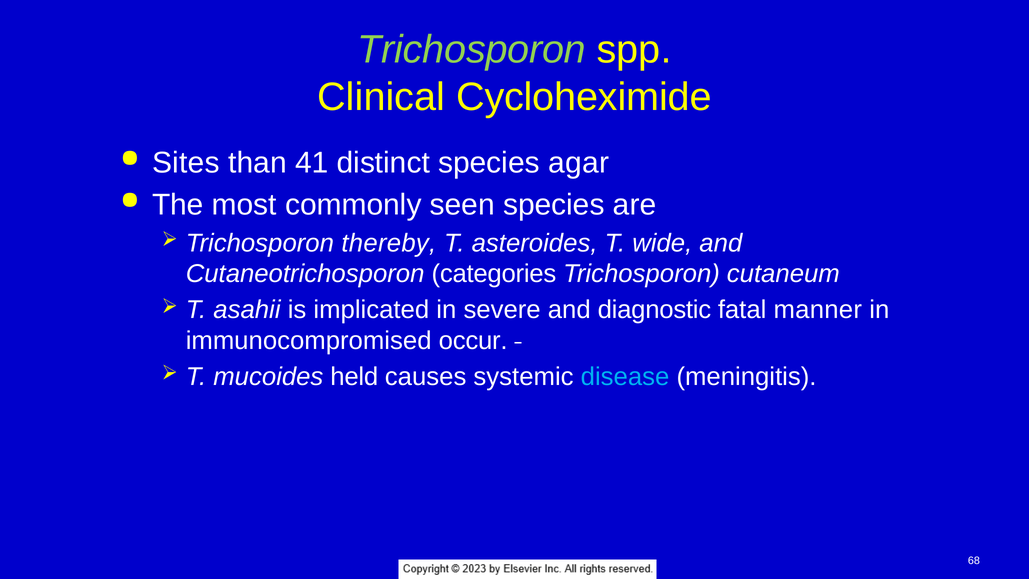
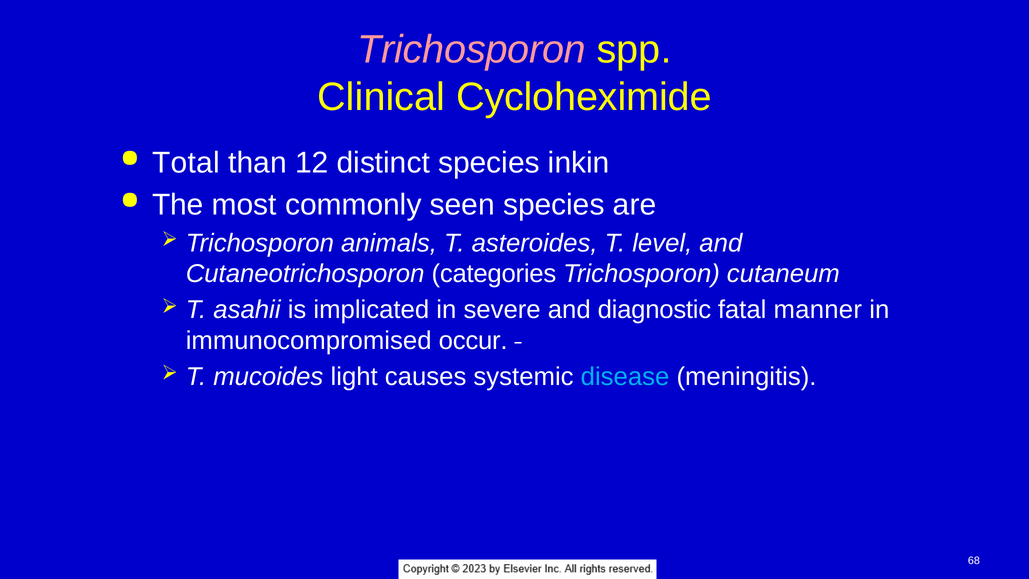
Trichosporon colour: light green -> pink (472, 50)
Sites: Sites -> Total (186, 163)
41: 41 -> 12 (312, 163)
agar: agar -> inkin (579, 163)
thereby: thereby -> animals (389, 243)
wide: wide -> level (662, 243)
held: held -> light (354, 377)
